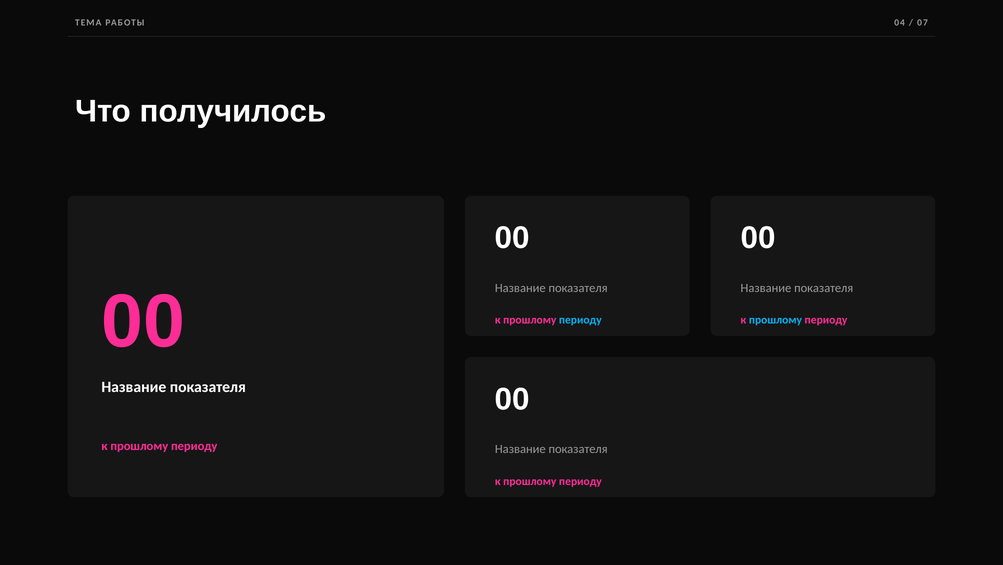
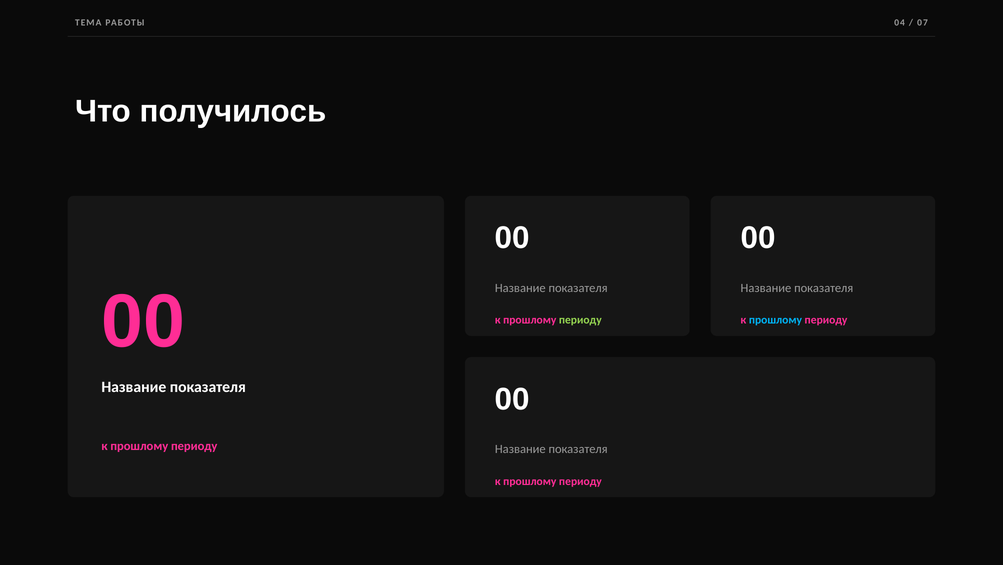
периоду colour: light blue -> light green (580, 320)
